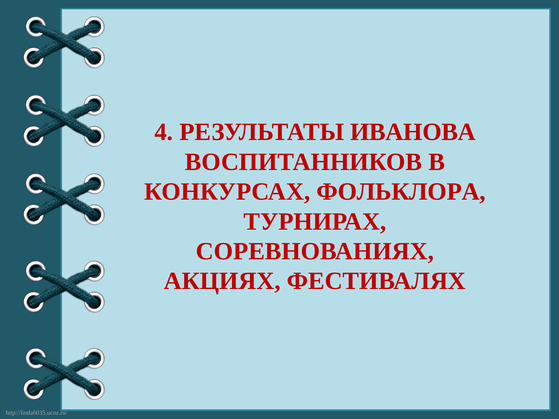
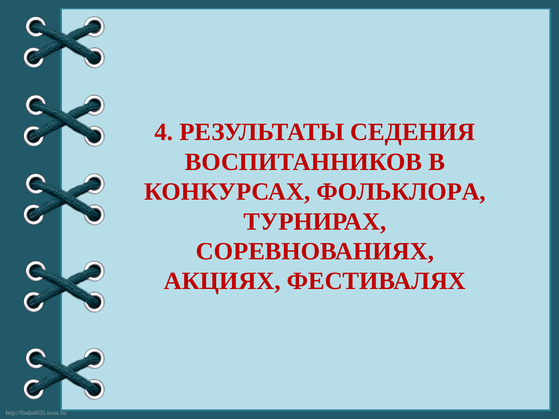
ИВАНОВА: ИВАНОВА -> СЕДЕНИЯ (413, 132)
